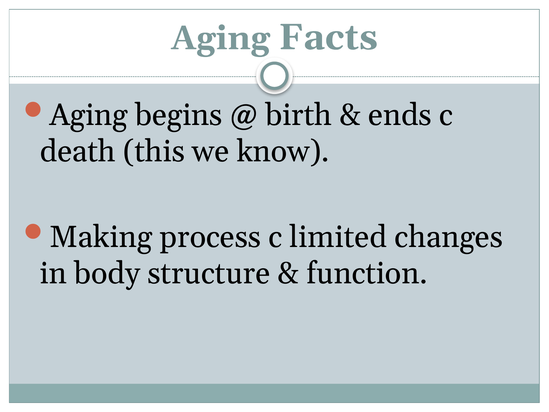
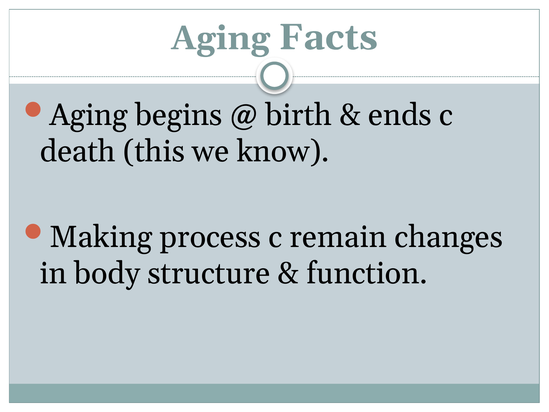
limited: limited -> remain (338, 237)
